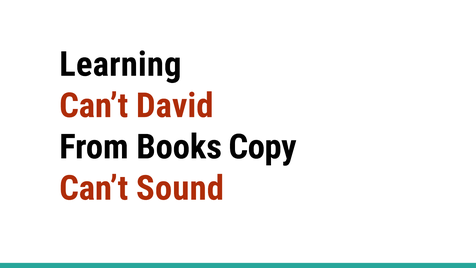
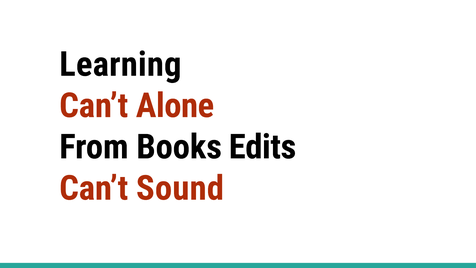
David: David -> Alone (175, 106)
Copy: Copy -> Edits (263, 147)
